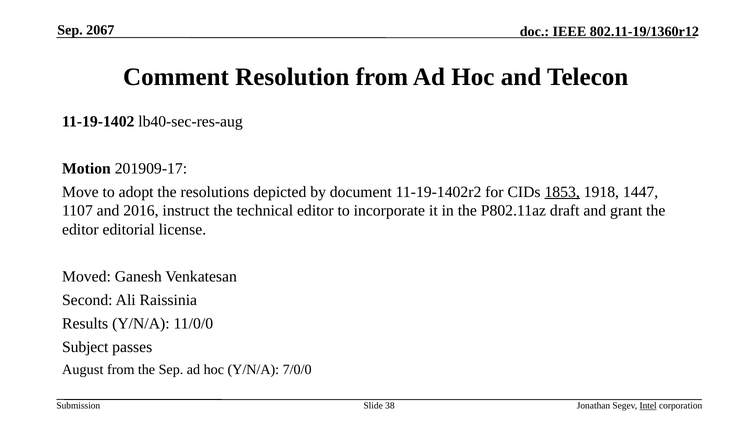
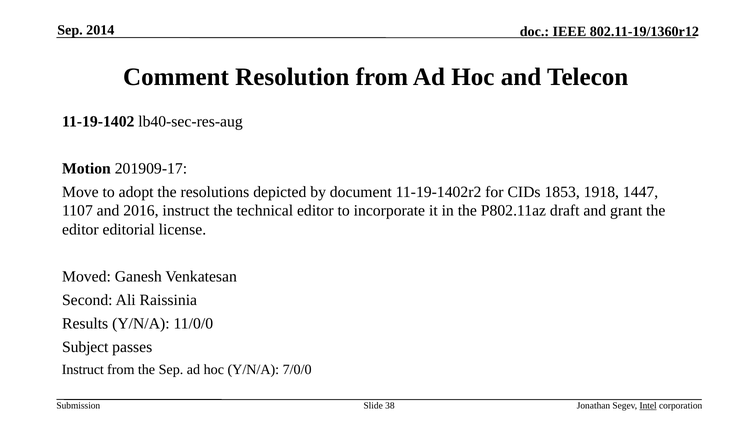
2067: 2067 -> 2014 (100, 30)
1853 underline: present -> none (562, 192)
August: August -> Instruct (83, 370)
